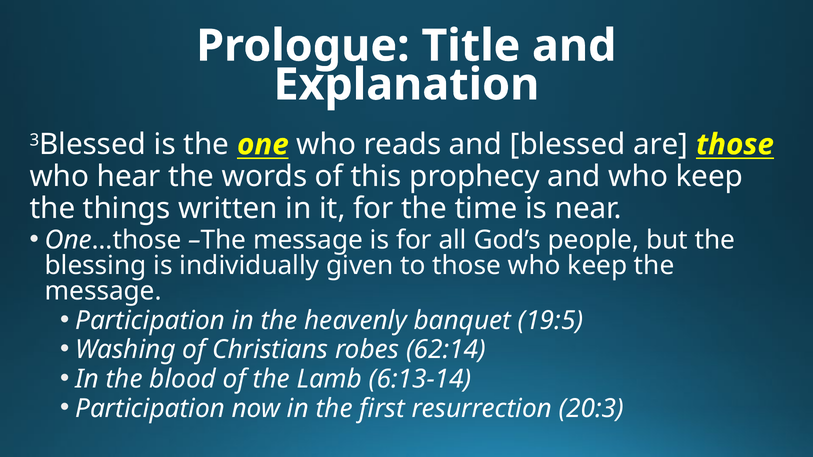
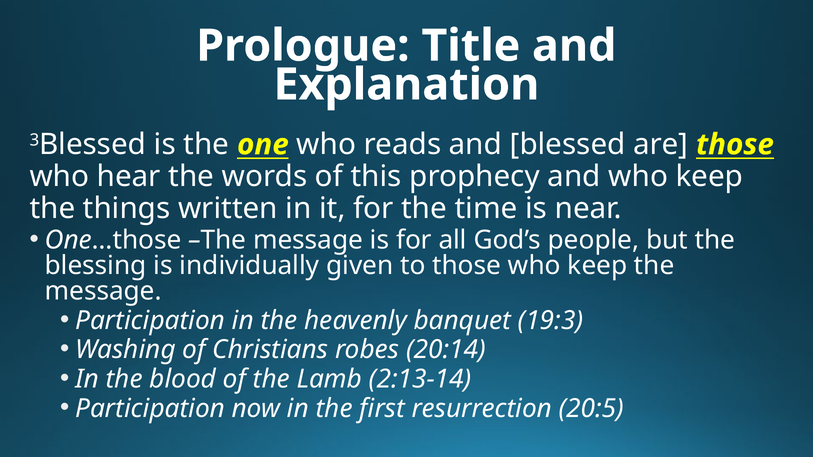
19:5: 19:5 -> 19:3 (551, 321)
62:14: 62:14 -> 20:14 (446, 350)
6:13-14: 6:13-14 -> 2:13-14 (420, 379)
20:3: 20:3 -> 20:5 (591, 409)
